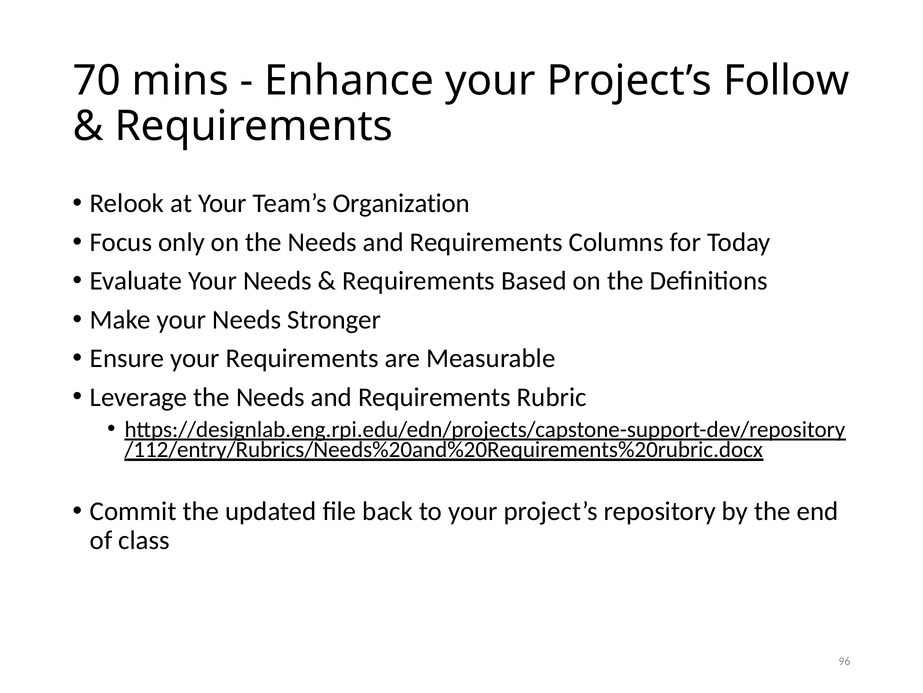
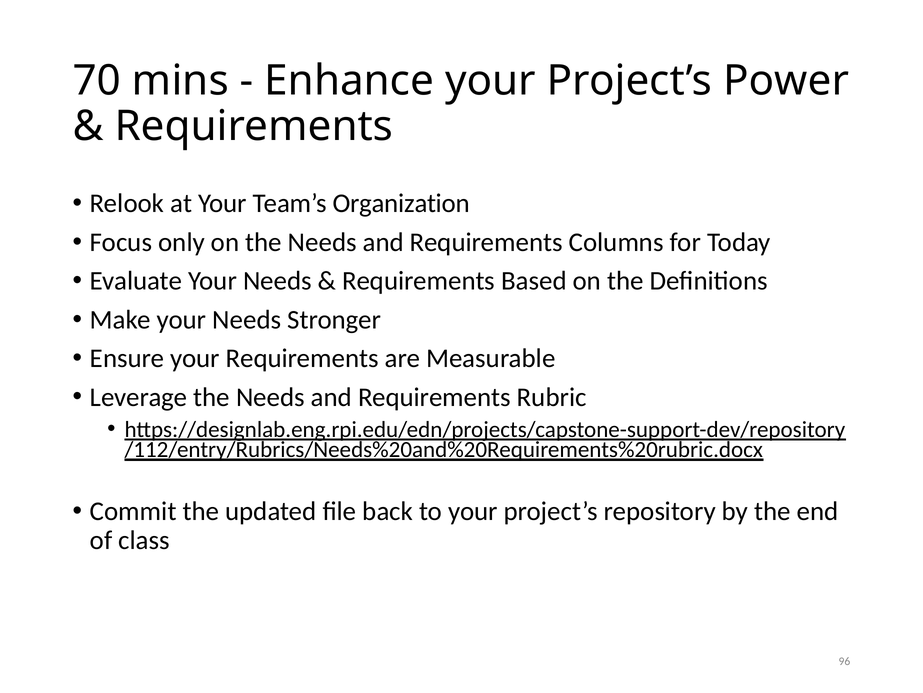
Follow: Follow -> Power (786, 81)
